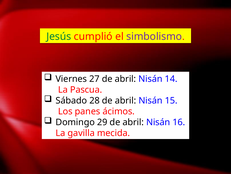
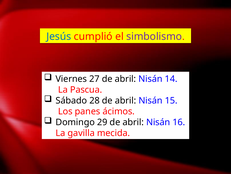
Jesús colour: green -> blue (59, 36)
